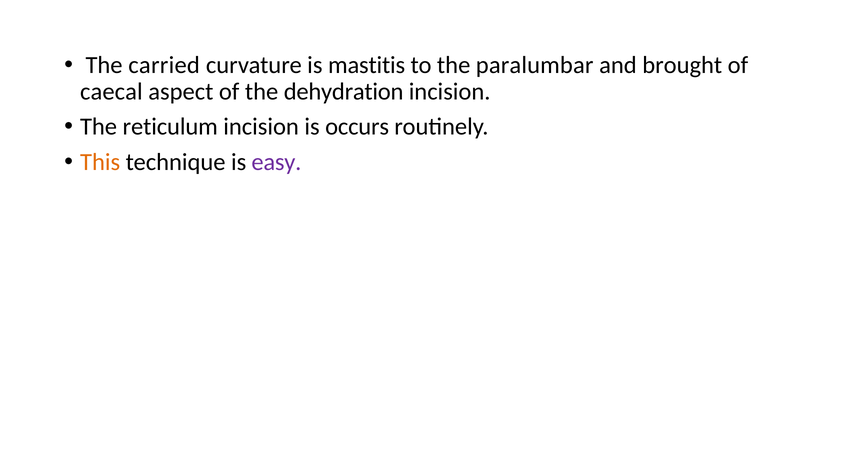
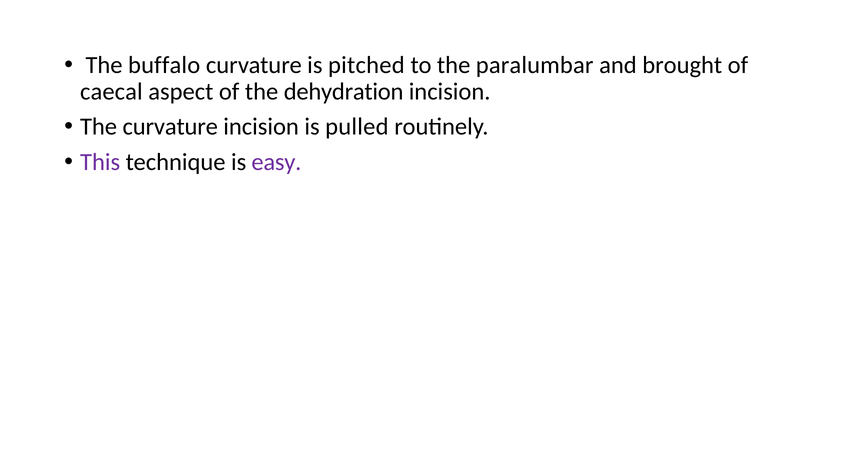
carried: carried -> buffalo (164, 65)
mastitis: mastitis -> pitched (366, 65)
The reticulum: reticulum -> curvature (170, 127)
occurs: occurs -> pulled (357, 127)
This colour: orange -> purple (100, 162)
